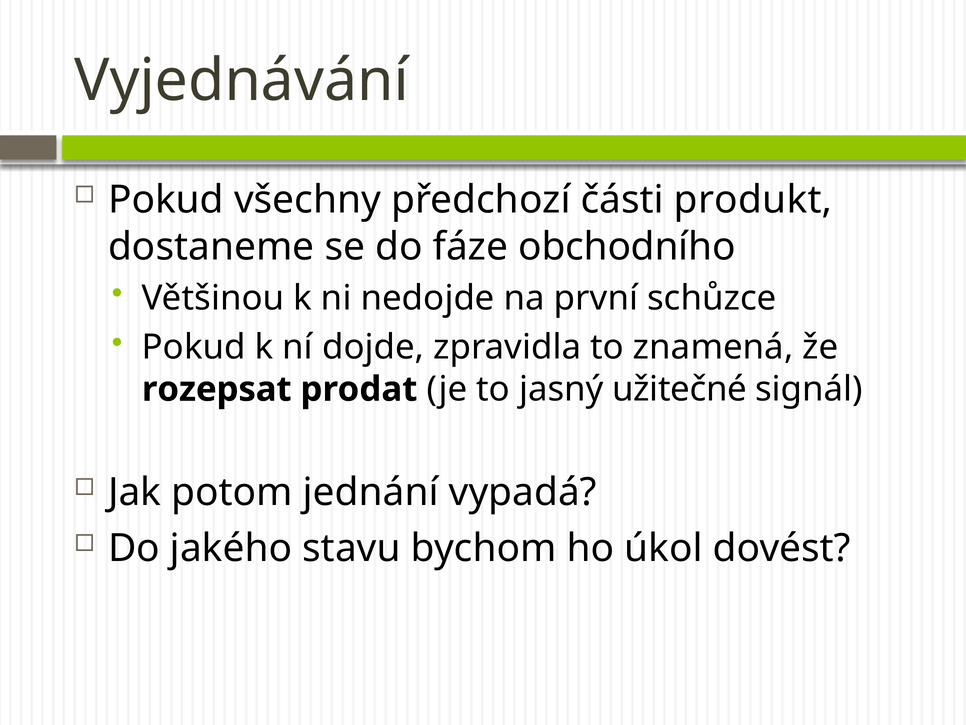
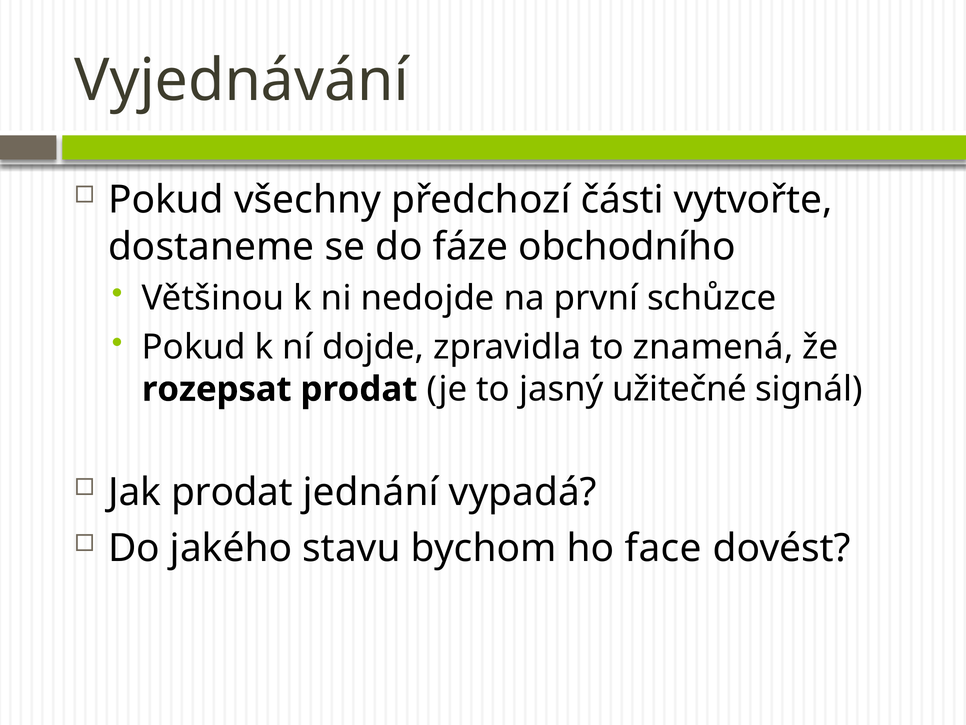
produkt: produkt -> vytvořte (753, 200)
Jak potom: potom -> prodat (232, 492)
úkol: úkol -> face (663, 548)
